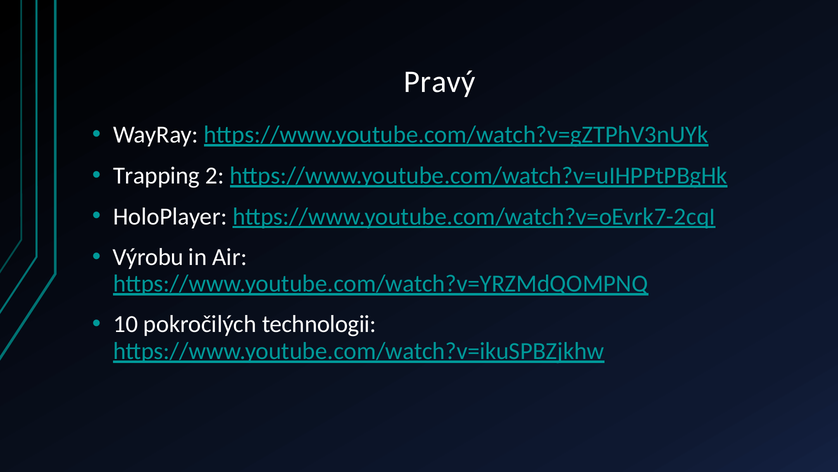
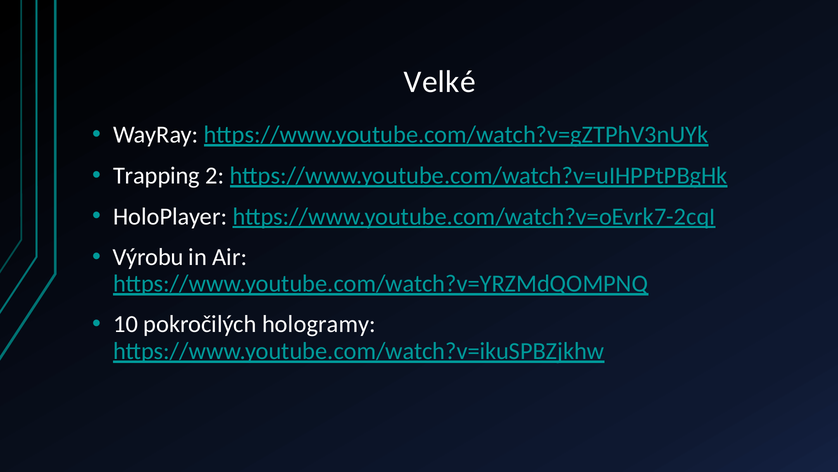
Pravý: Pravý -> Velké (440, 82)
technologii: technologii -> hologramy (319, 324)
